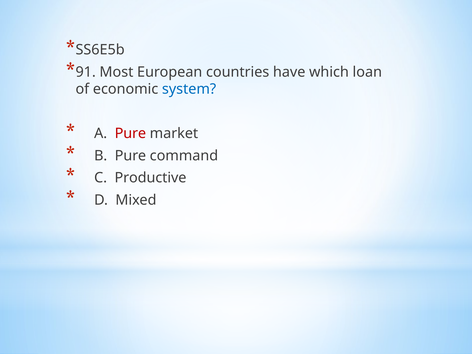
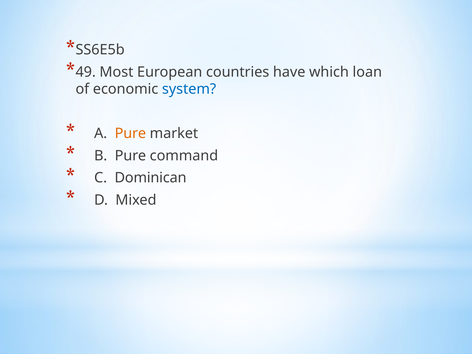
91: 91 -> 49 (86, 72)
Pure colour: red -> orange (130, 134)
Productive: Productive -> Dominican (151, 178)
